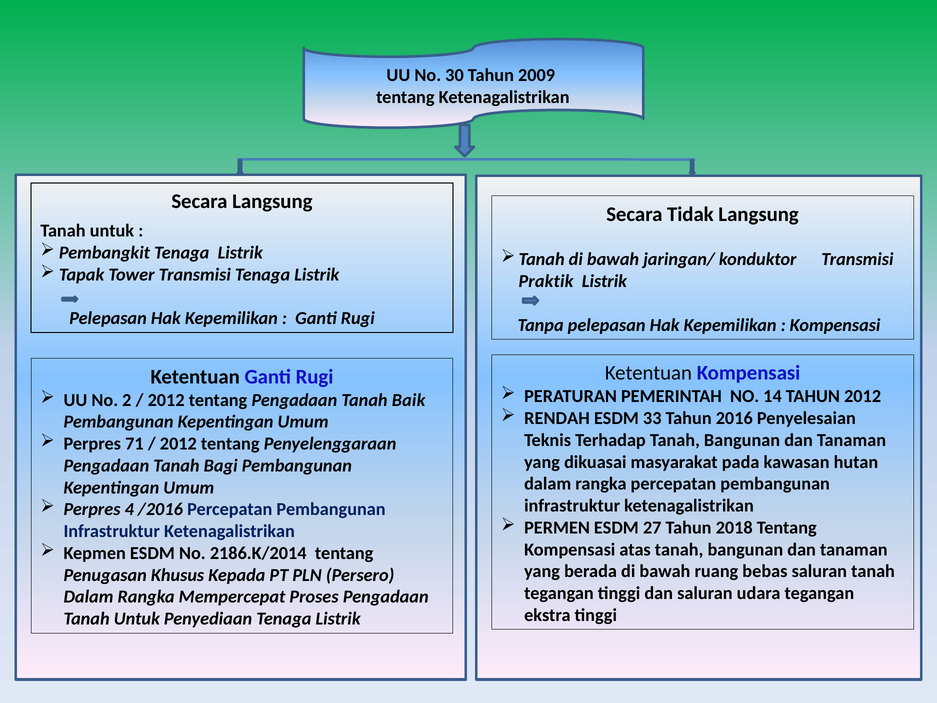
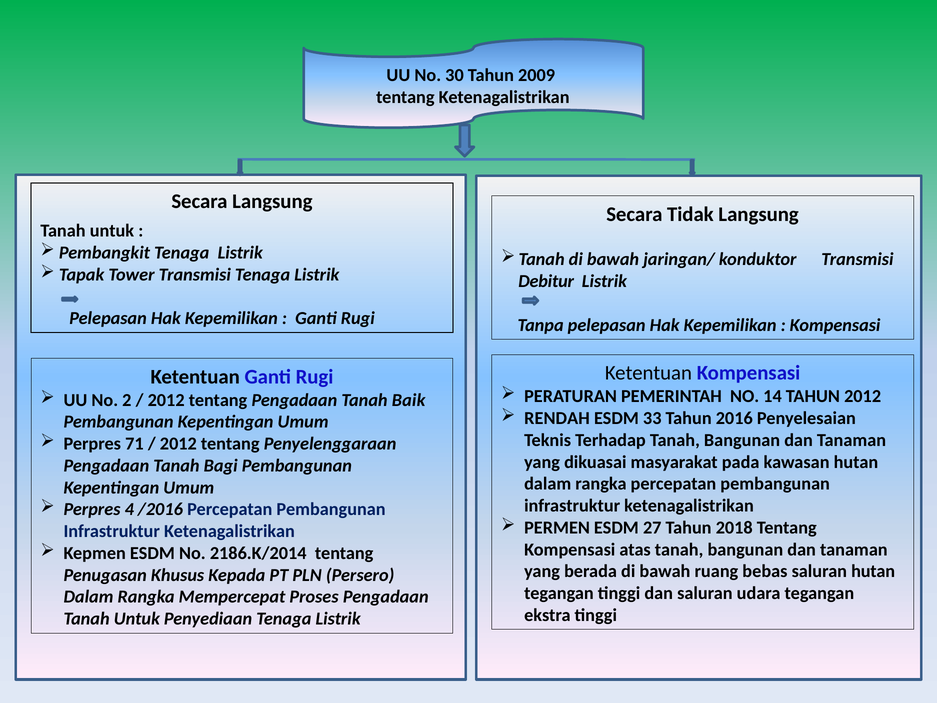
Praktik: Praktik -> Debitur (546, 281)
saluran tanah: tanah -> hutan (873, 571)
